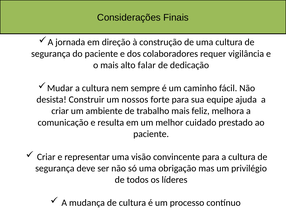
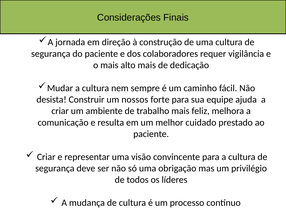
alto falar: falar -> mais (147, 65)
